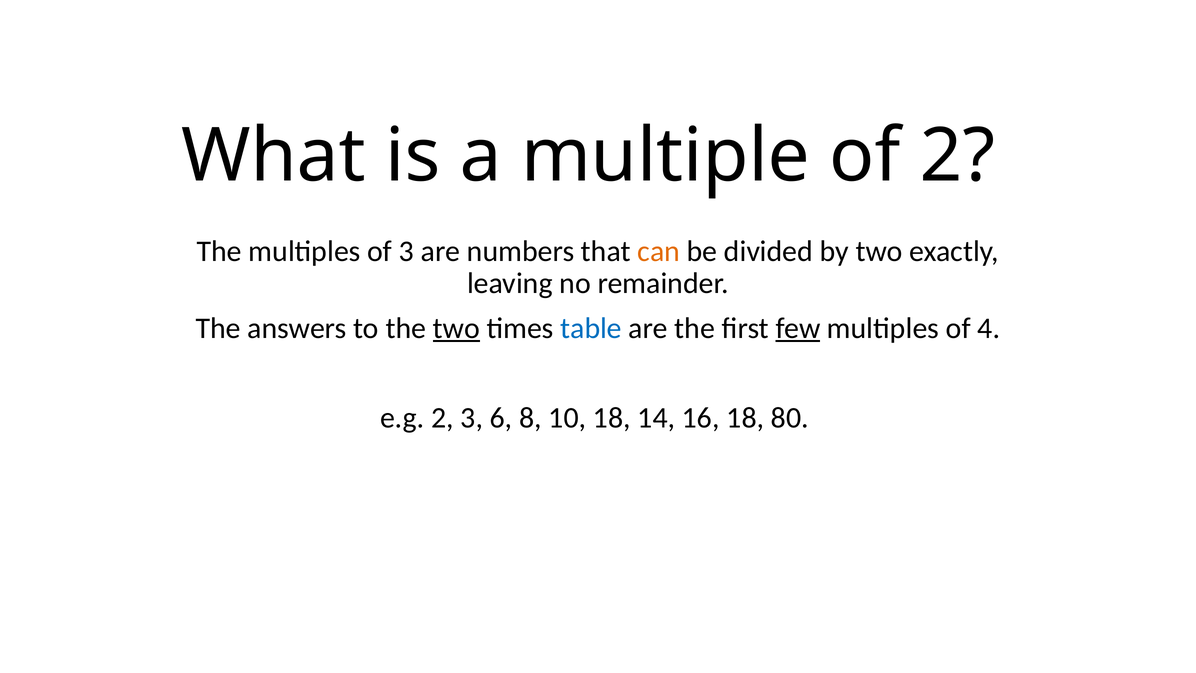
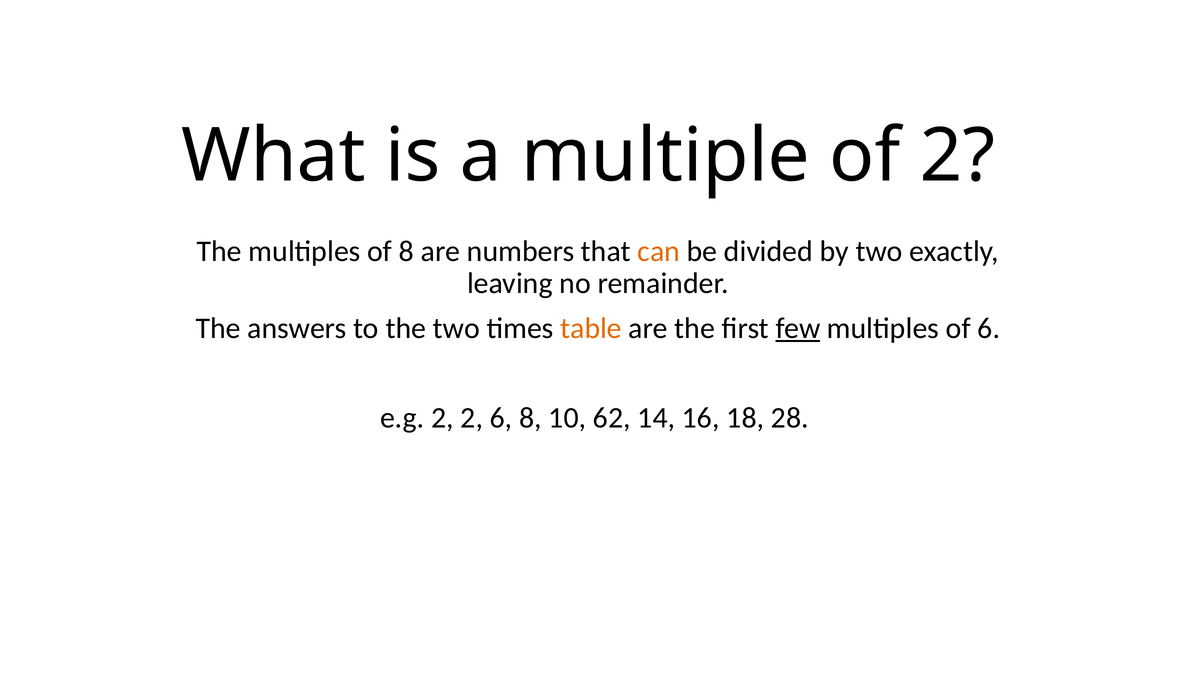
of 3: 3 -> 8 (407, 251)
two underline: present -> none (456, 328)
table colour: blue -> orange (591, 328)
of 4: 4 -> 6 (989, 328)
2 3: 3 -> 2 (472, 418)
10 18: 18 -> 62 (612, 418)
80: 80 -> 28 (790, 418)
